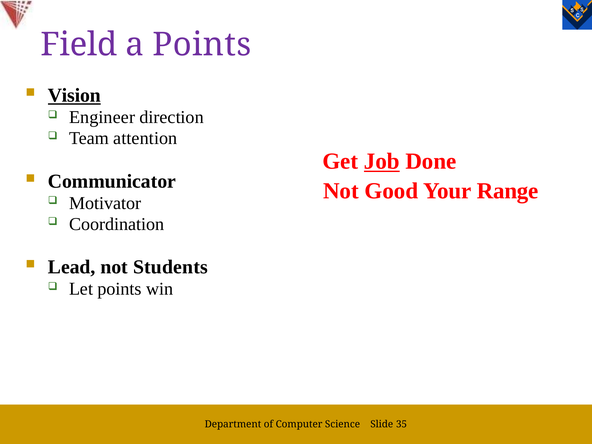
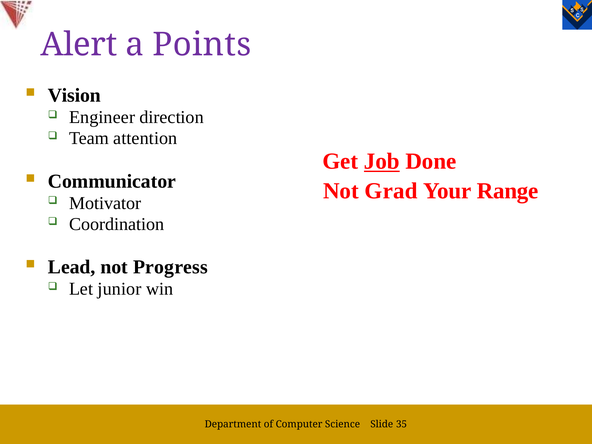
Field: Field -> Alert (79, 45)
Vision underline: present -> none (74, 95)
Good: Good -> Grad (391, 191)
Students: Students -> Progress (170, 267)
Let points: points -> junior (119, 289)
